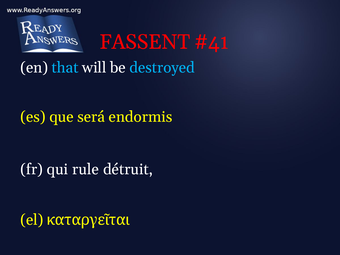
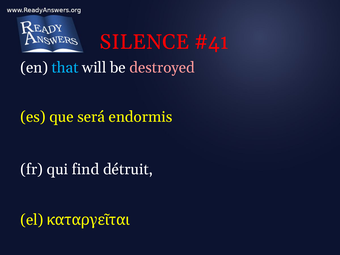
FASSENT: FASSENT -> SILENCE (145, 42)
destroyed colour: light blue -> pink (162, 68)
rule: rule -> find (86, 169)
